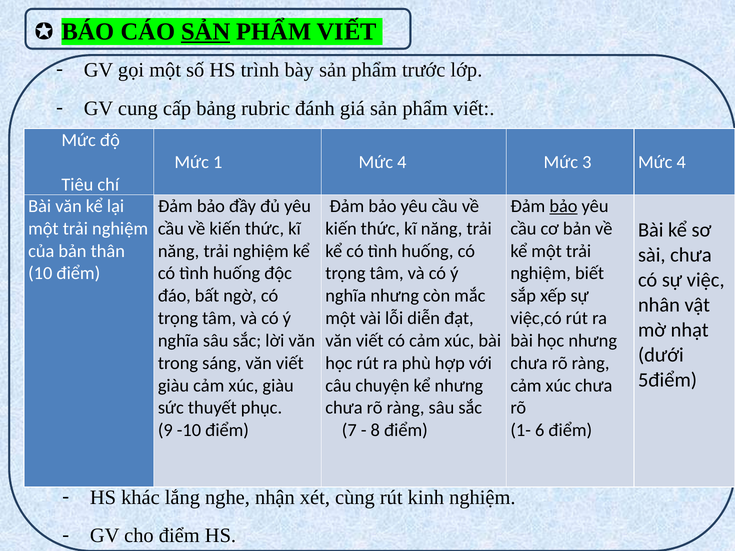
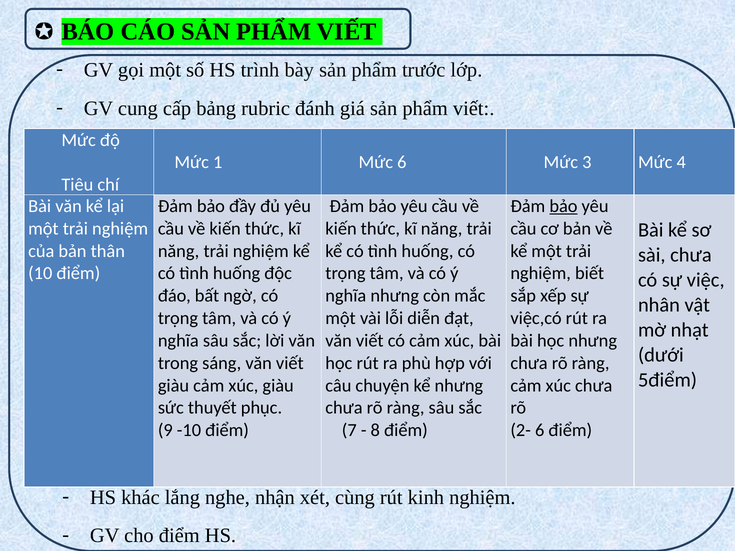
SẢN underline: present -> none (206, 32)
1 Mức 4: 4 -> 6 (402, 162)
1-: 1- -> 2- (521, 431)
